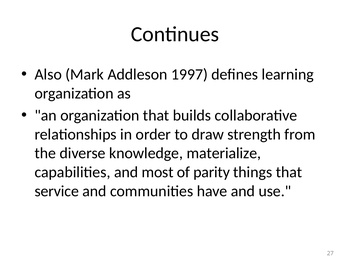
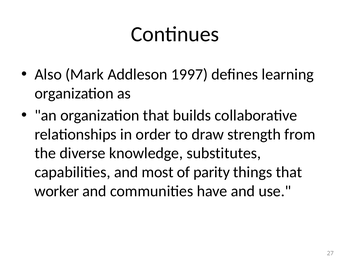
materialize: materialize -> substitutes (224, 153)
service: service -> worker (57, 191)
